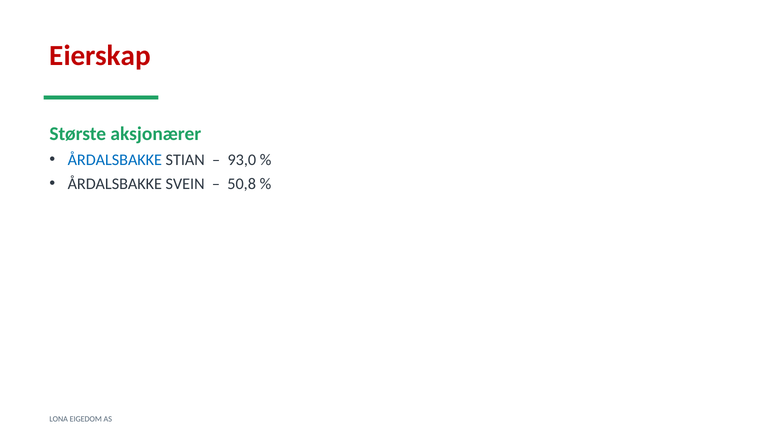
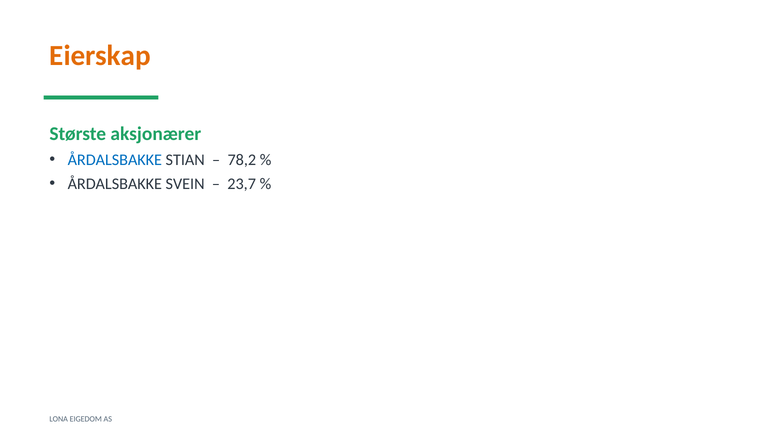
Eierskap colour: red -> orange (100, 55)
93,0: 93,0 -> 78,2 (242, 160)
50,8: 50,8 -> 23,7 (242, 184)
